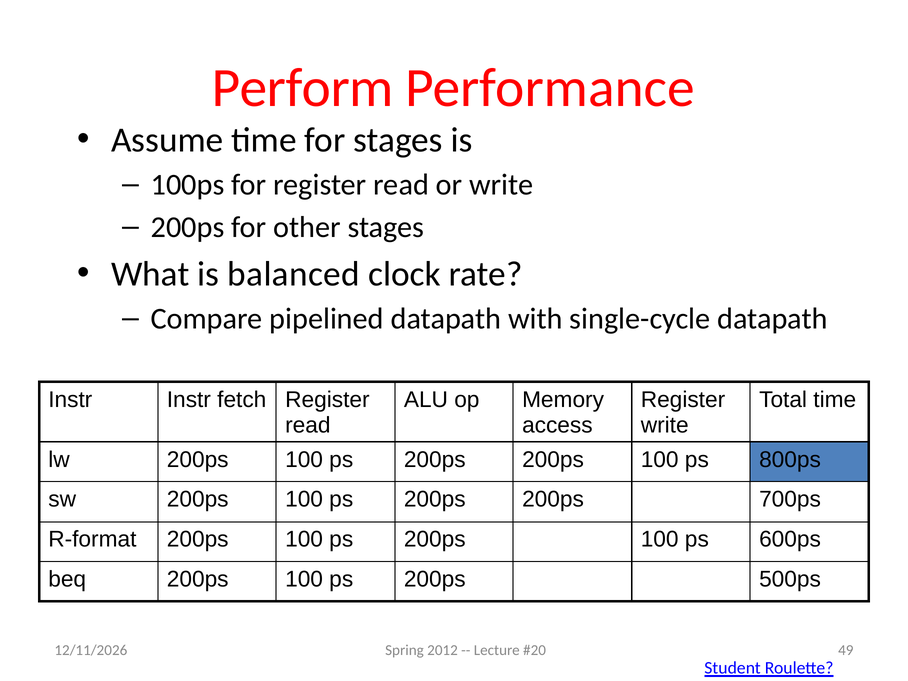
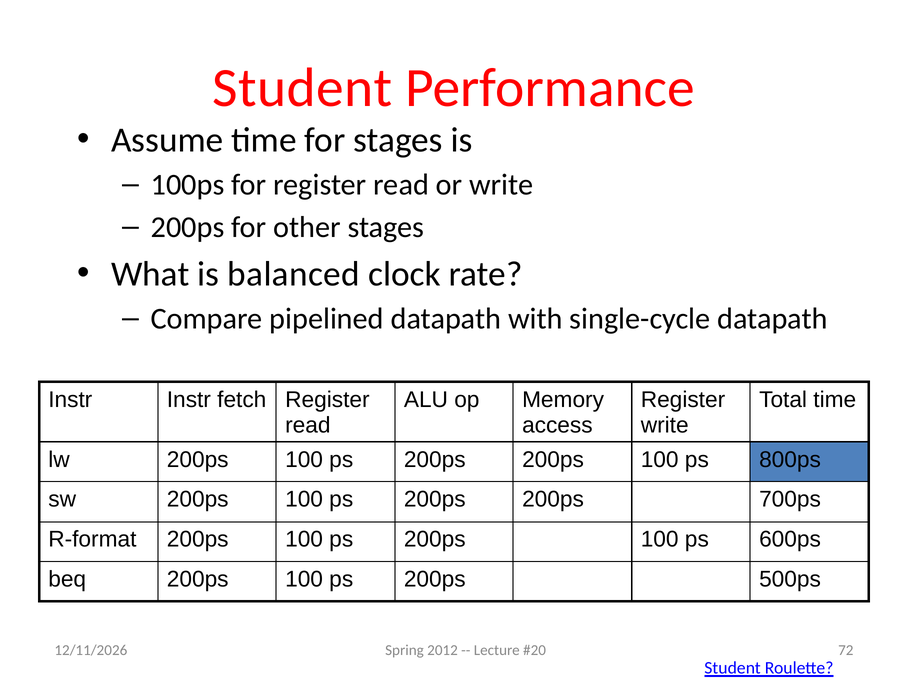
Perform: Perform -> Student (302, 88)
49: 49 -> 72 (846, 650)
